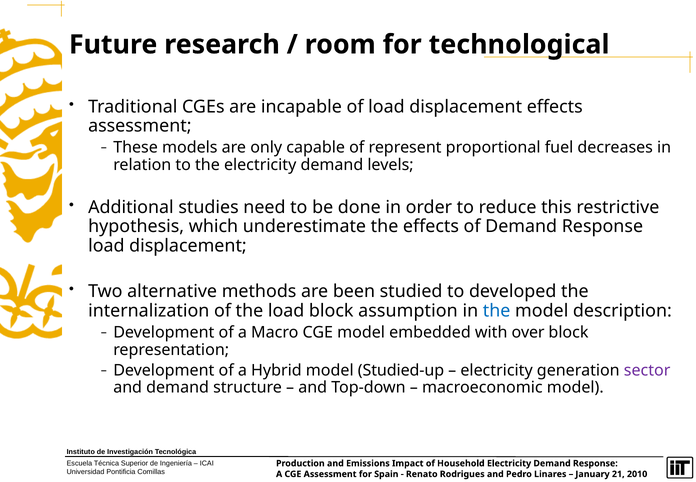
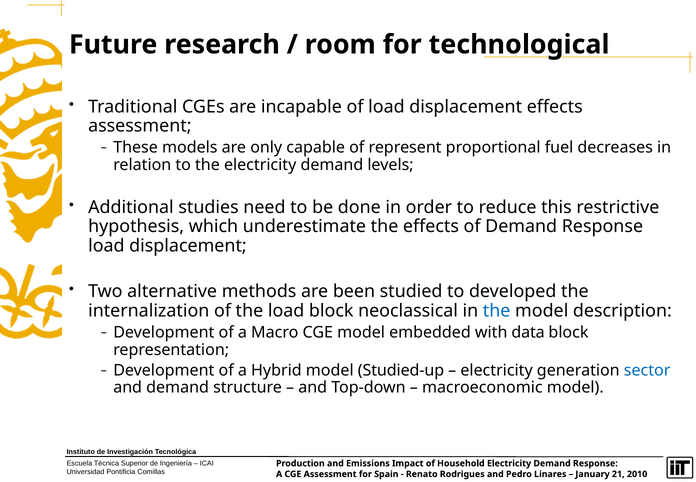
assumption: assumption -> neoclassical (408, 311)
over: over -> data (528, 332)
sector colour: purple -> blue (647, 370)
